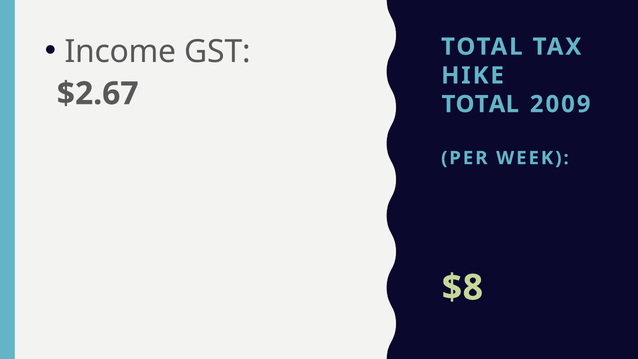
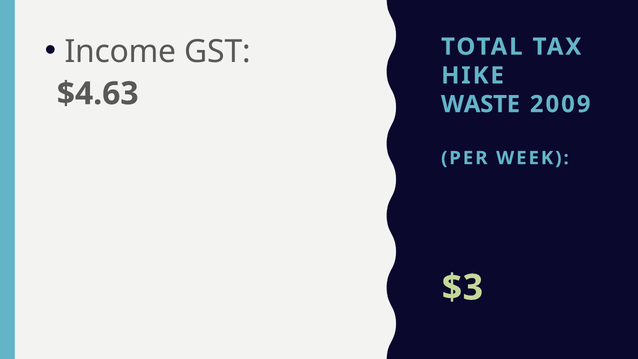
$2.67: $2.67 -> $4.63 (98, 94)
TOTAL: TOTAL -> WASTE (481, 104)
$8: $8 -> $3 (462, 288)
